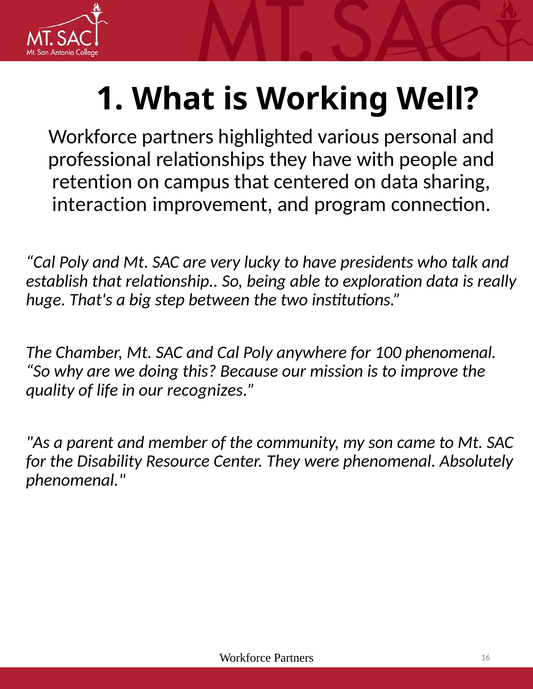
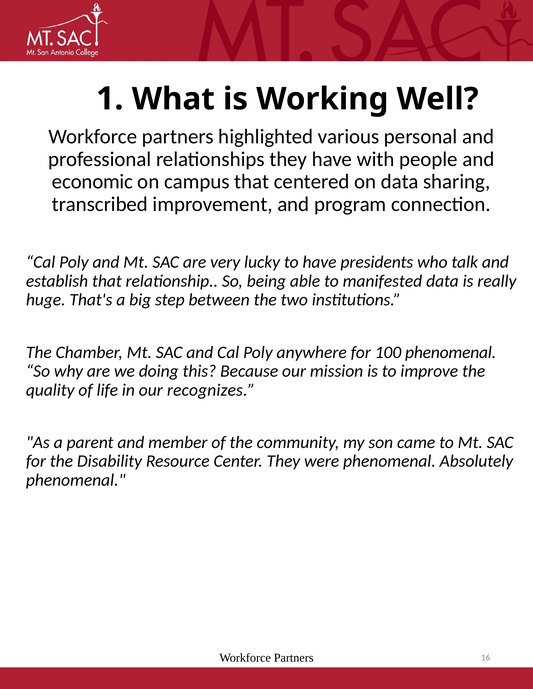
retention: retention -> economic (92, 182)
interaction: interaction -> transcribed (100, 204)
exploration: exploration -> manifested (382, 281)
